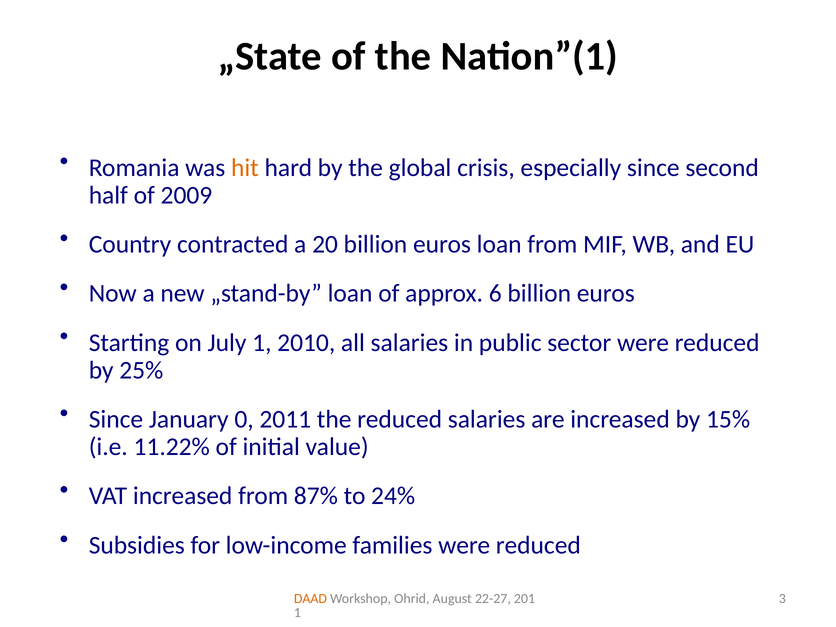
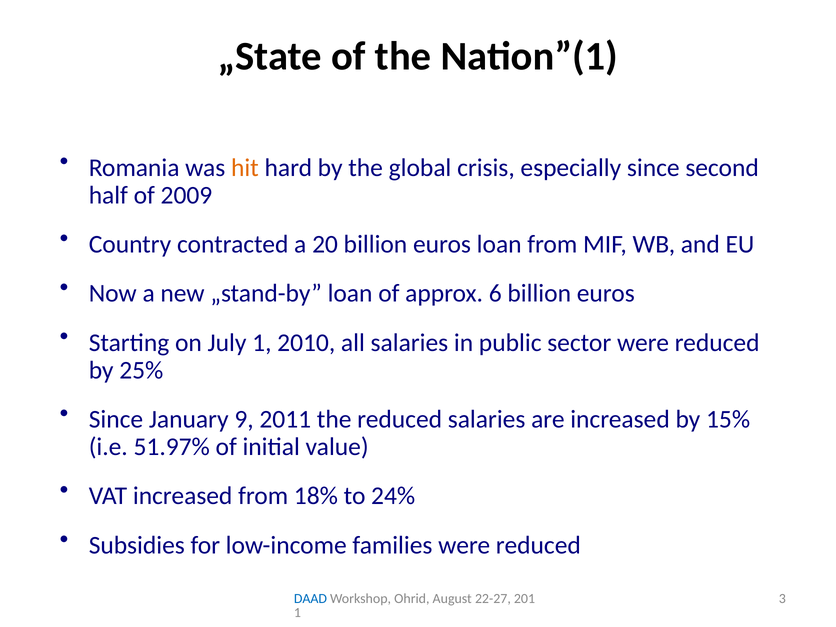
0: 0 -> 9 (244, 419)
11.22%: 11.22% -> 51.97% (172, 447)
87%: 87% -> 18% (316, 496)
DAAD colour: orange -> blue (310, 599)
